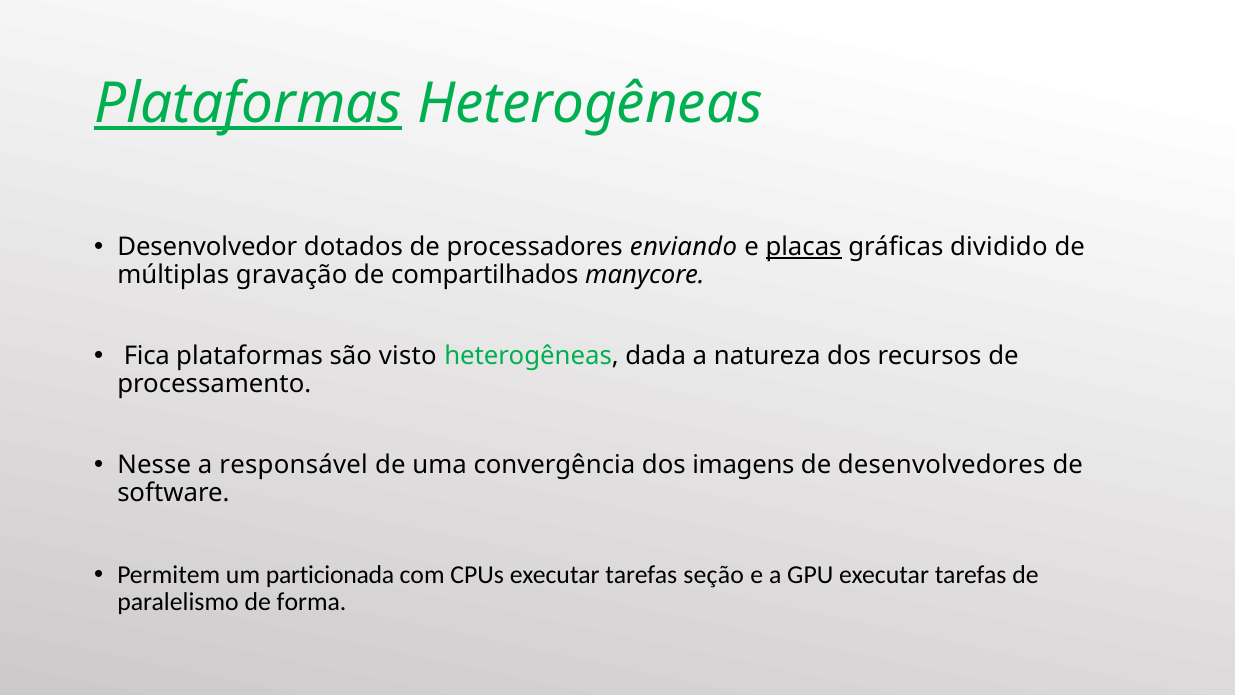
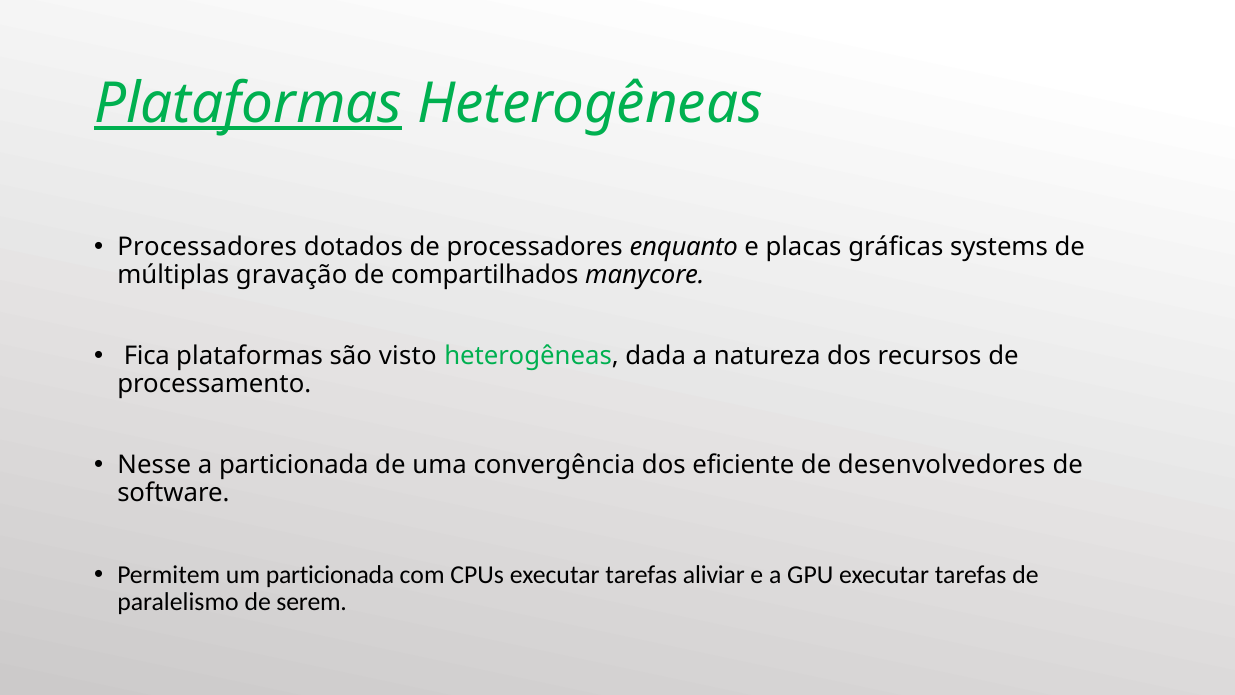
Desenvolvedor: Desenvolvedor -> Processadores (207, 247)
enviando: enviando -> enquanto (684, 247)
placas underline: present -> none (804, 247)
dividido: dividido -> systems (999, 247)
a responsável: responsável -> particionada (294, 465)
imagens: imagens -> eficiente (743, 465)
seção: seção -> aliviar (714, 574)
forma: forma -> serem (312, 602)
